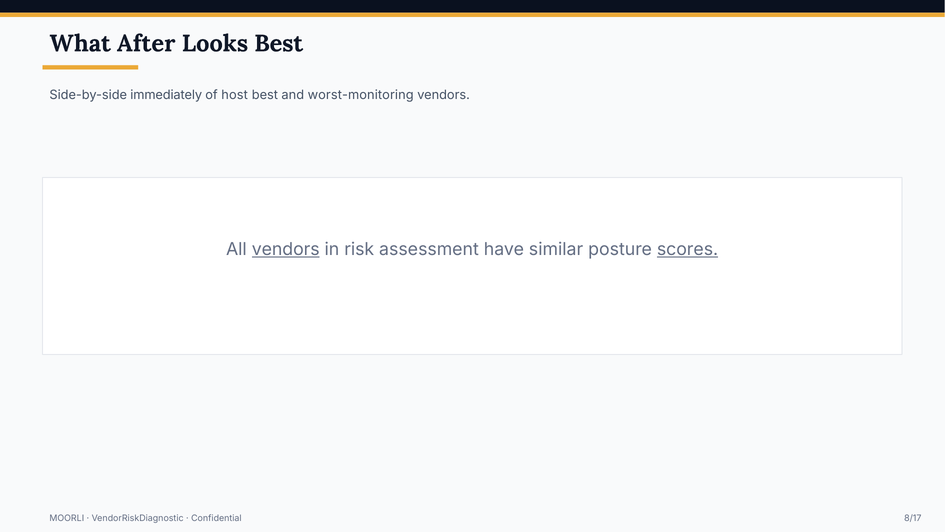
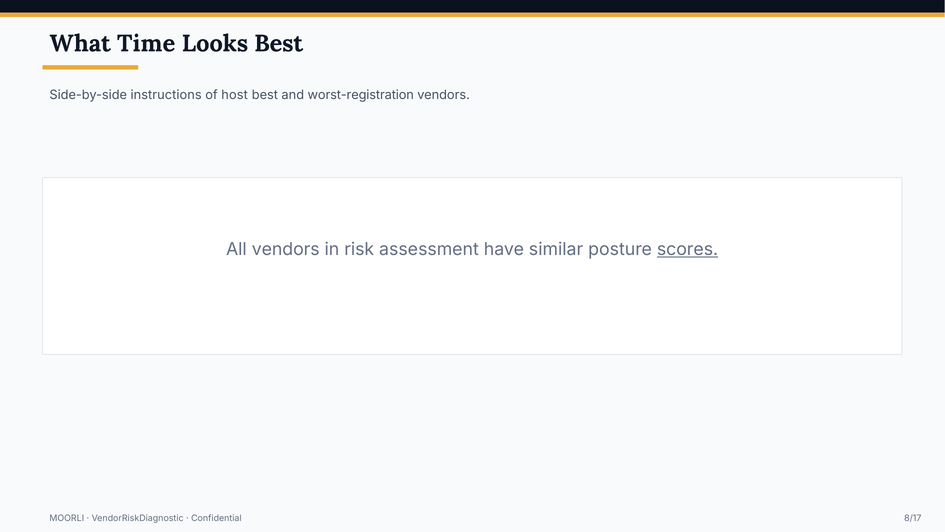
After: After -> Time (146, 43)
immediately: immediately -> instructions (166, 95)
worst-monitoring: worst-monitoring -> worst-registration (361, 95)
vendors underline: present -> none (286, 249)
